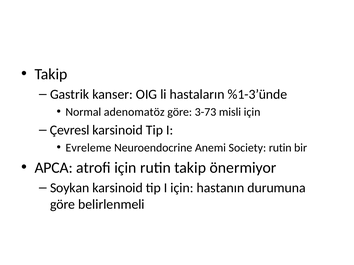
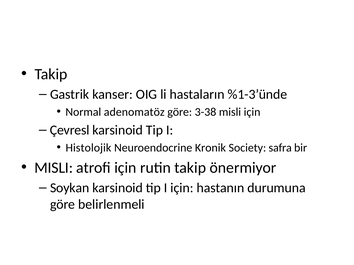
3-73: 3-73 -> 3-38 (205, 112)
Evreleme: Evreleme -> Histolojik (88, 148)
Anemi: Anemi -> Kronik (210, 148)
Society rutin: rutin -> safra (280, 148)
APCA: APCA -> MISLI (54, 168)
